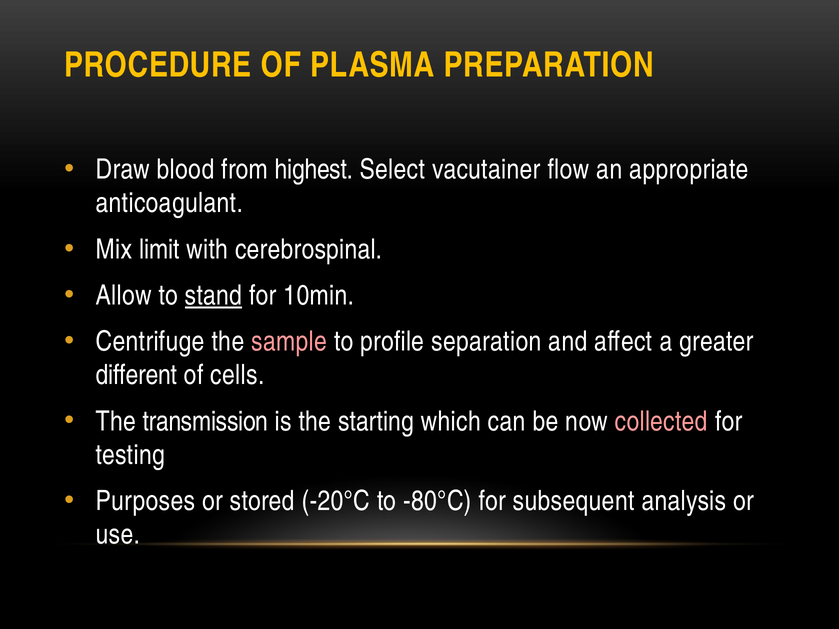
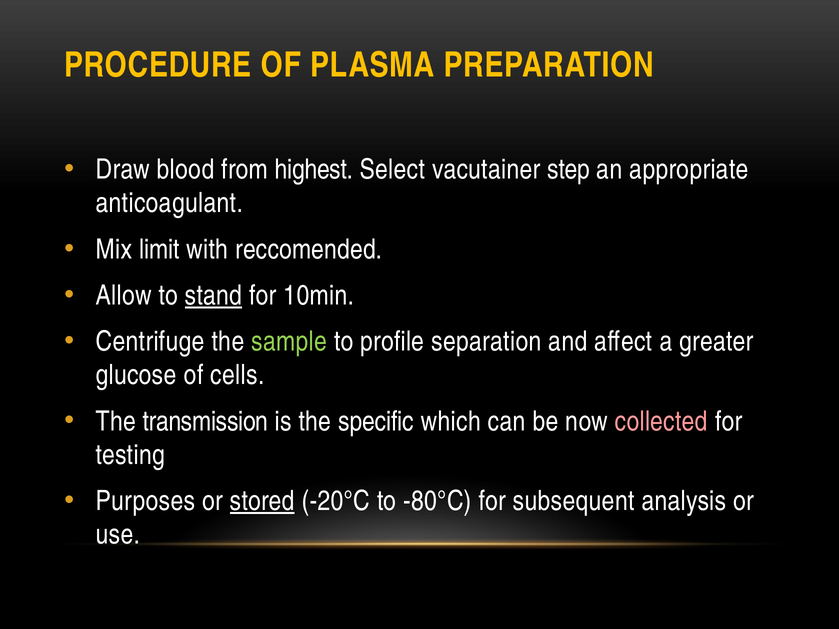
flow: flow -> step (569, 170)
cerebrospinal: cerebrospinal -> reccomended (309, 249)
sample colour: pink -> light green (289, 342)
different: different -> glucose (136, 375)
starting: starting -> specific (376, 421)
stored underline: none -> present (262, 501)
